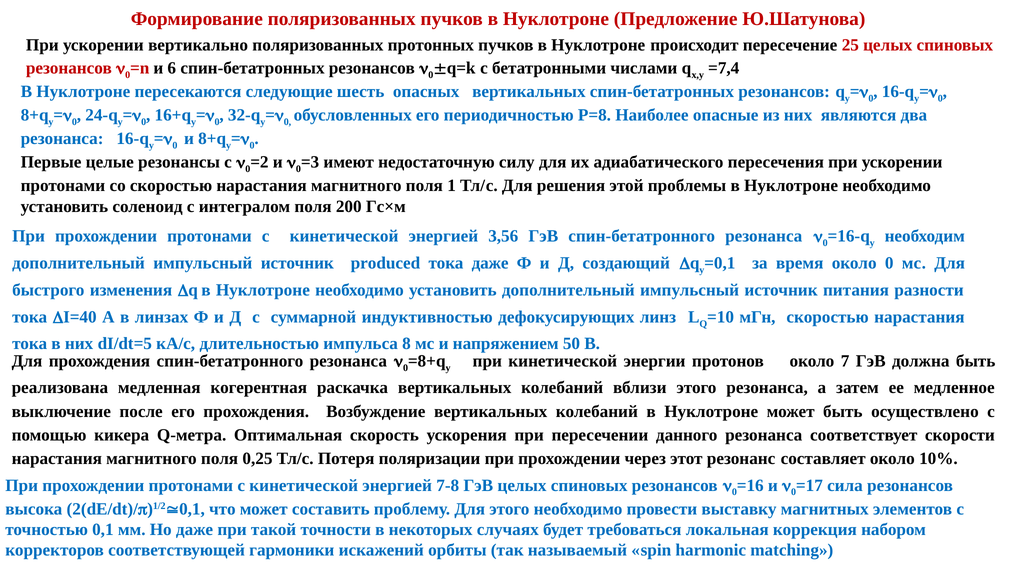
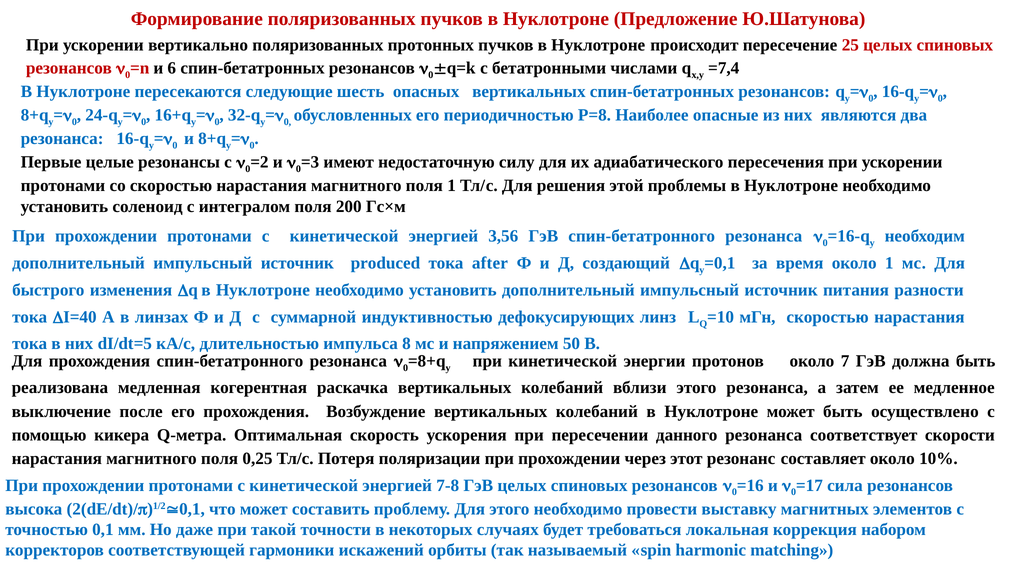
тока даже: даже -> after (490, 263)
около 0: 0 -> 1 (889, 263)
